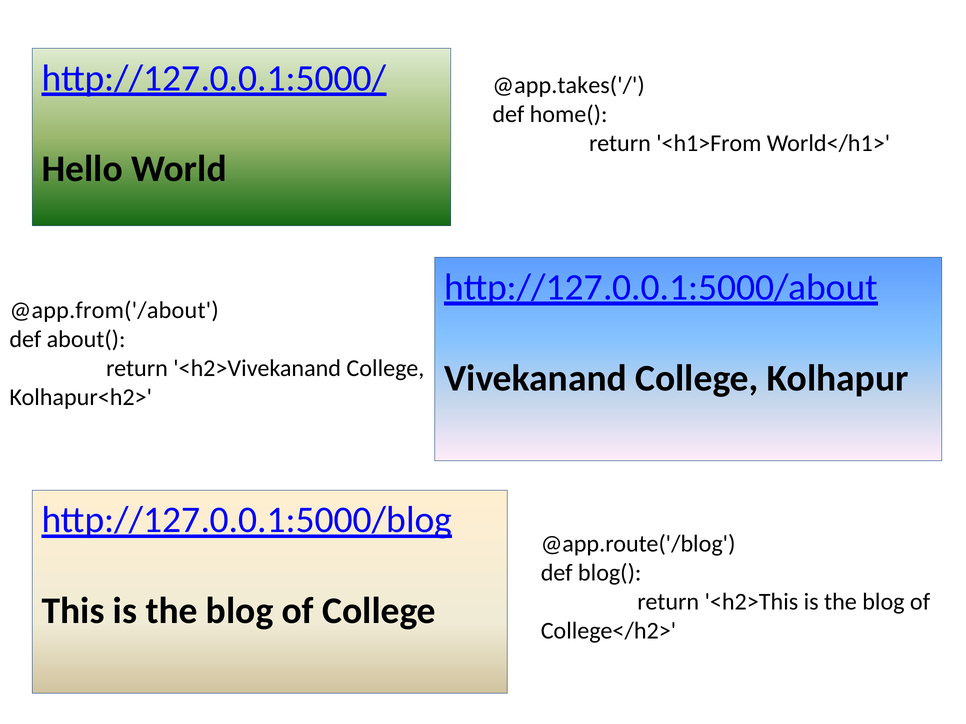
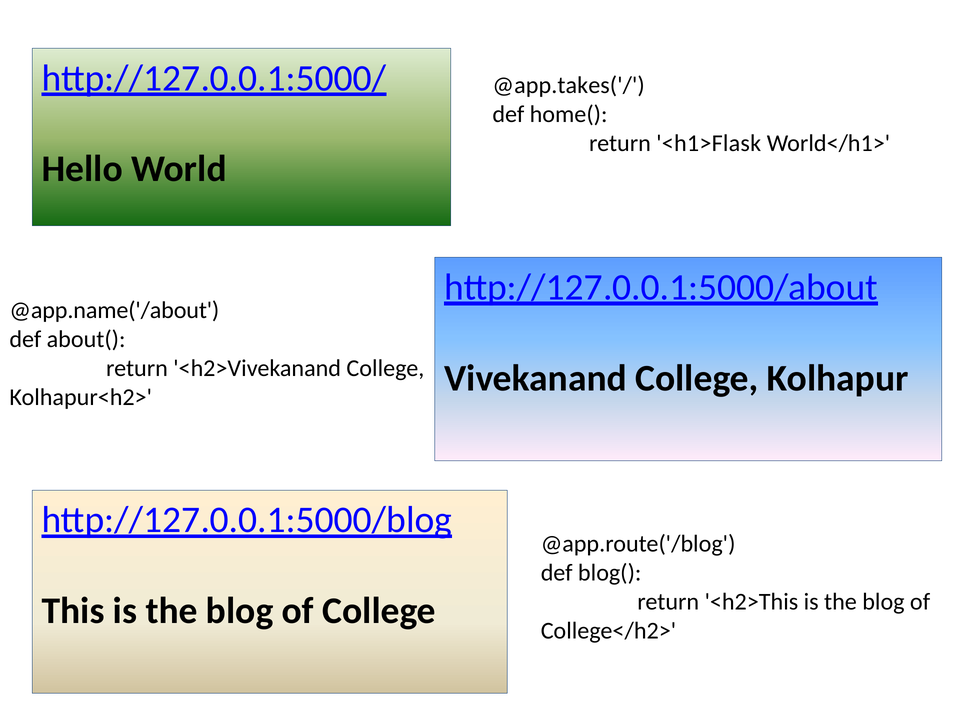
<h1>From: <h1>From -> <h1>Flask (709, 143)
@app.from('/about: @app.from('/about -> @app.name('/about (114, 311)
